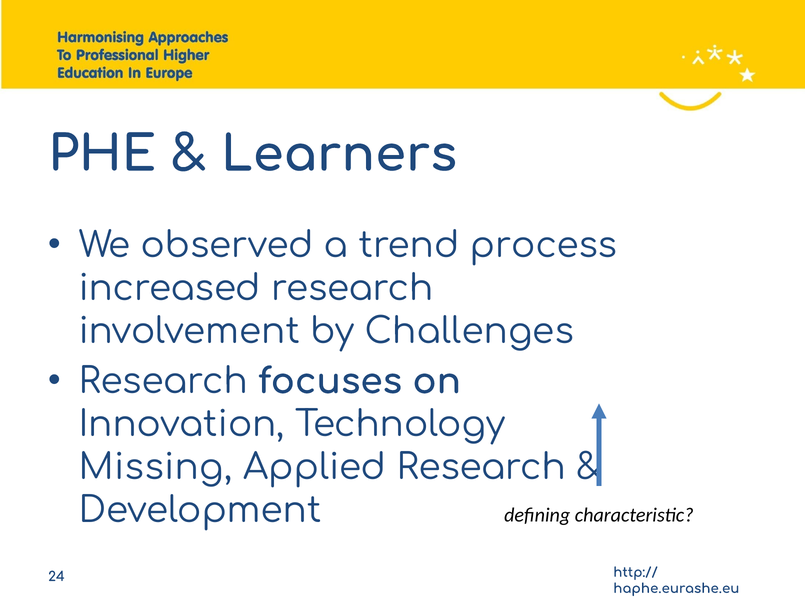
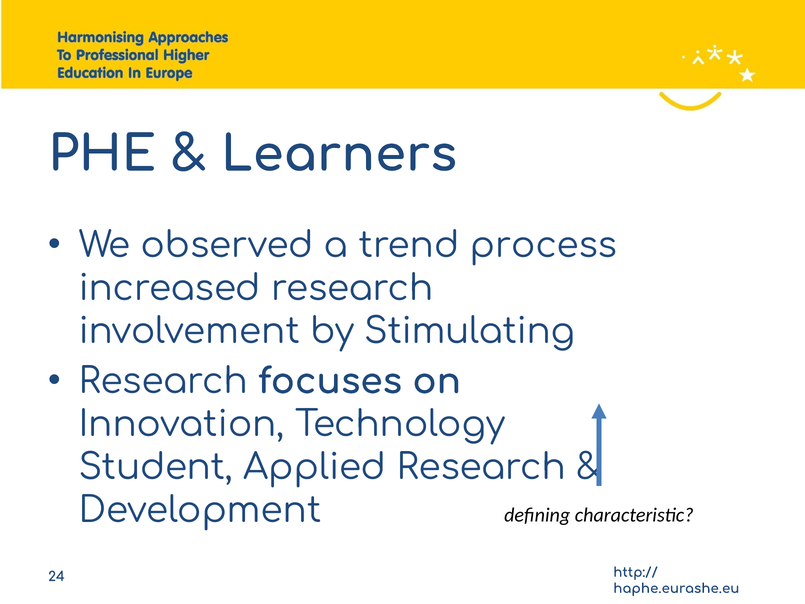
Challenges: Challenges -> Stimulating (470, 331)
Missing: Missing -> Student (156, 467)
